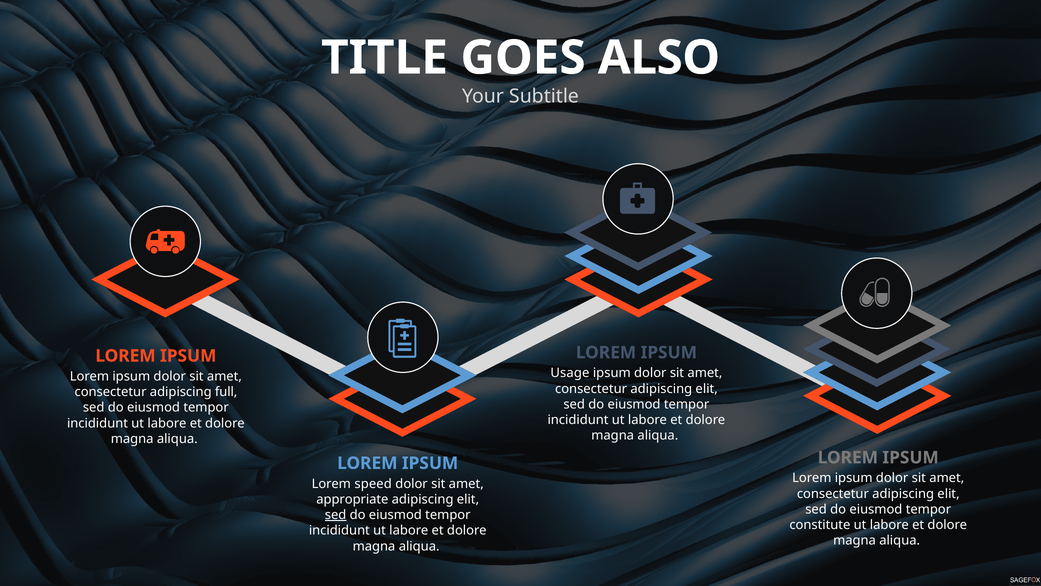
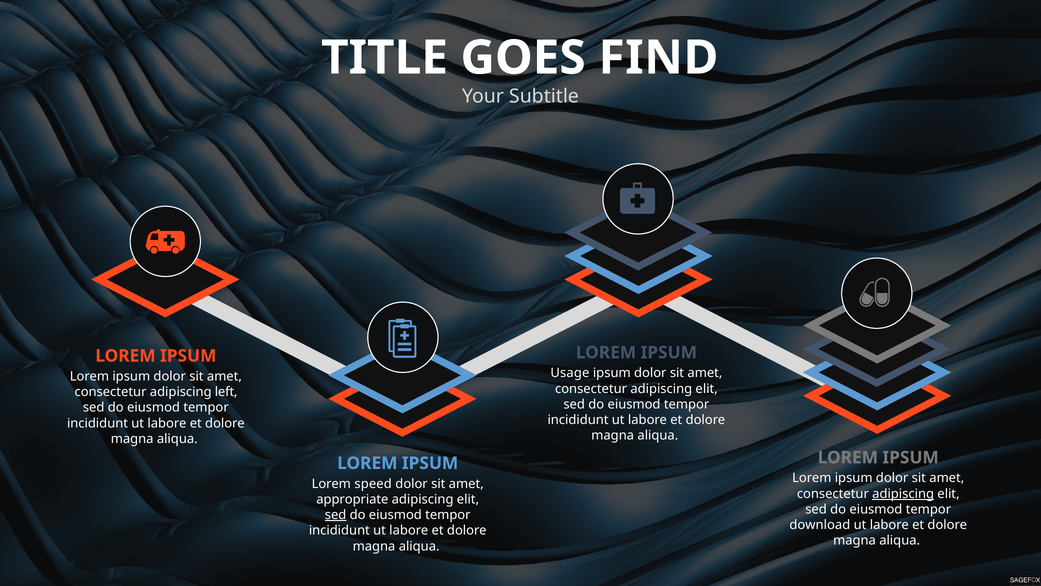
ALSO: ALSO -> FIND (658, 58)
full: full -> left (226, 392)
adipiscing underline: none -> present (903, 493)
constitute: constitute -> download (820, 525)
